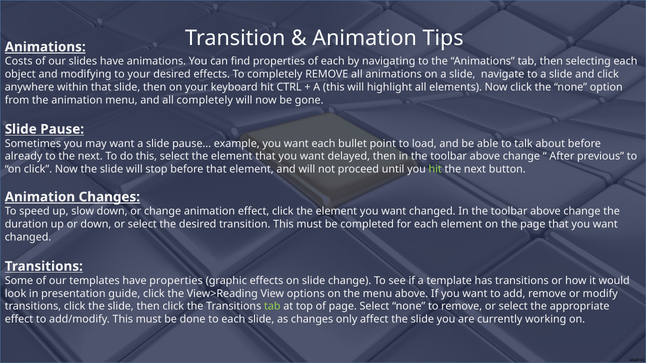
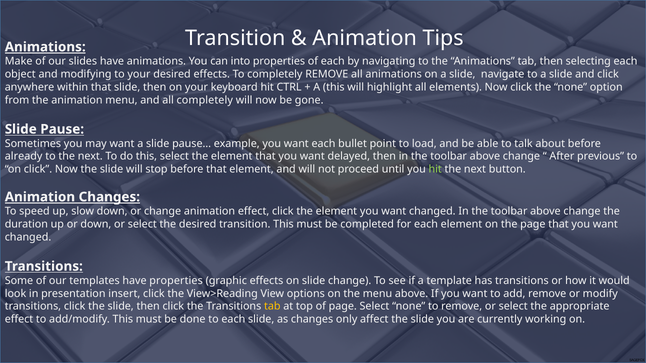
Costs: Costs -> Make (19, 61)
find: find -> into (240, 61)
guide: guide -> insert (124, 294)
tab colour: light green -> yellow (272, 307)
